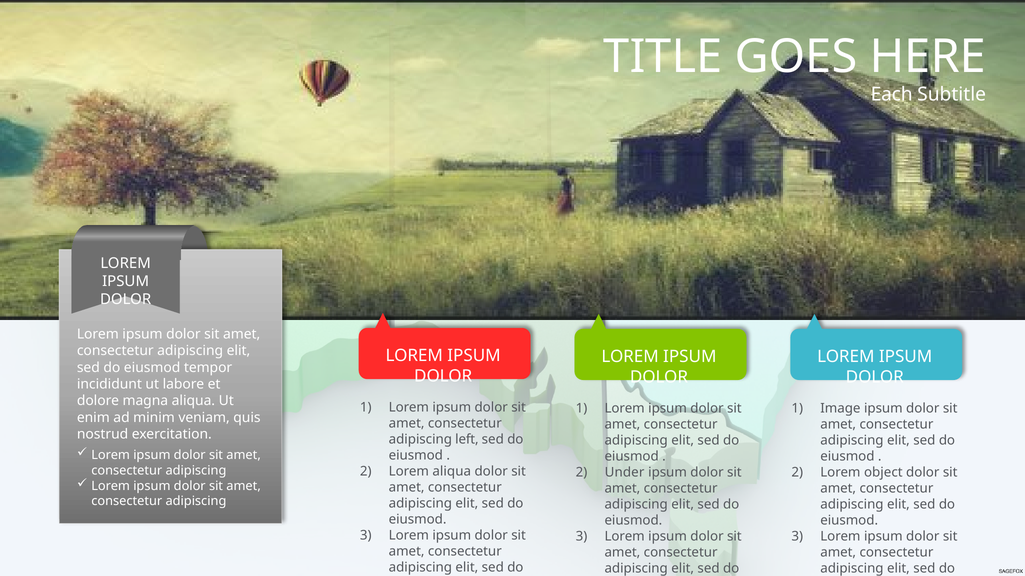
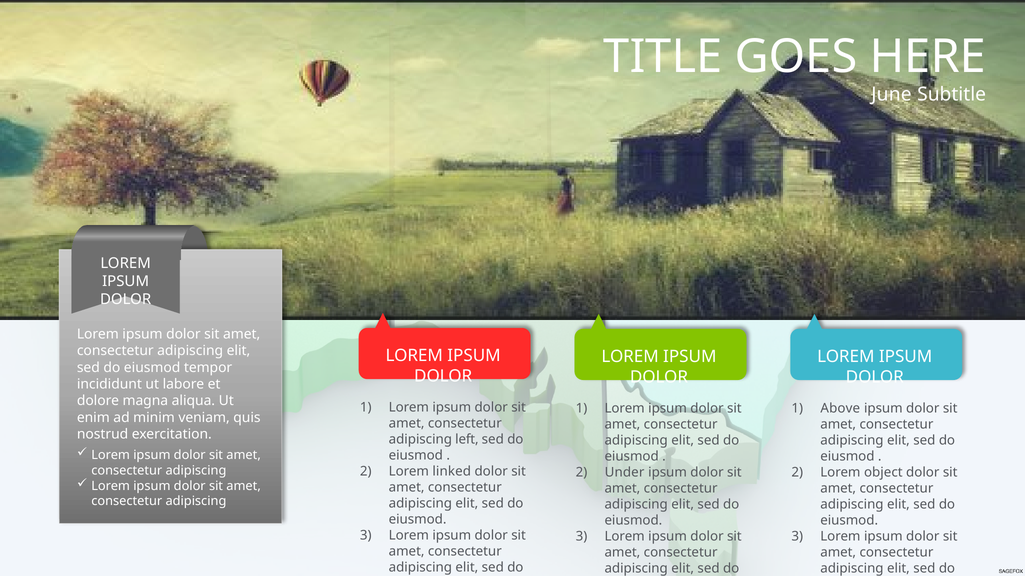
Each: Each -> June (891, 95)
Image: Image -> Above (840, 409)
Lorem aliqua: aliqua -> linked (452, 472)
